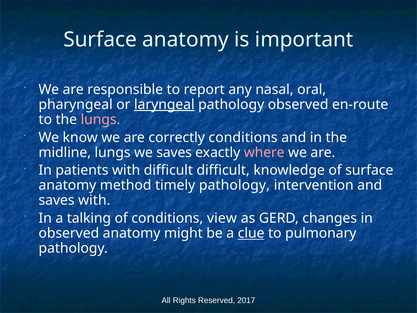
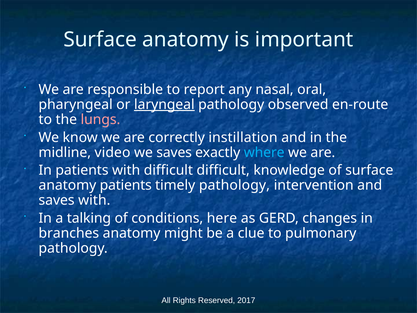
correctly conditions: conditions -> instillation (243, 137)
midline lungs: lungs -> video (113, 152)
where colour: pink -> light blue (264, 152)
anatomy method: method -> patients (126, 185)
view: view -> here (222, 218)
observed: observed -> branches (69, 233)
clue underline: present -> none (251, 233)
